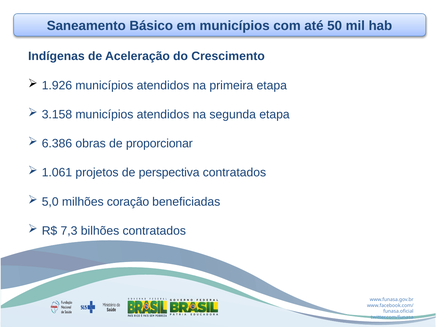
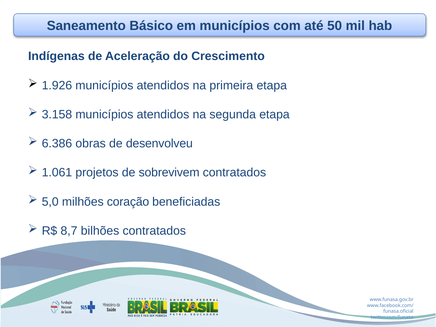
proporcionar: proporcionar -> desenvolveu (159, 144)
perspectiva: perspectiva -> sobrevivem (169, 173)
7,3: 7,3 -> 8,7 (69, 231)
